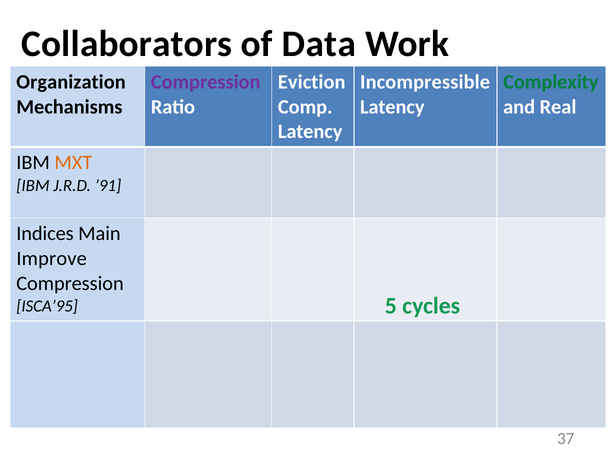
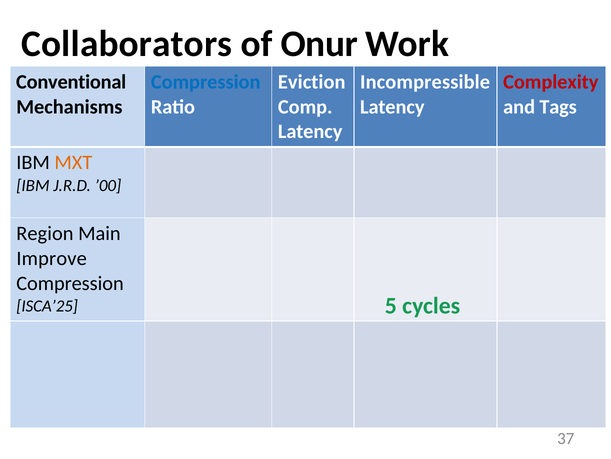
Data: Data -> Onur (319, 44)
Organization: Organization -> Conventional (71, 82)
Compression colour: purple -> blue (206, 82)
Complexity colour: green -> red (551, 82)
Real: Real -> Tags (558, 107)
’91: ’91 -> ’00 (108, 185)
Indices: Indices -> Region (45, 233)
ISCA’95: ISCA’95 -> ISCA’25 (47, 306)
